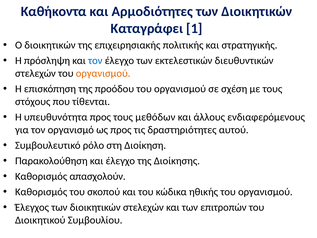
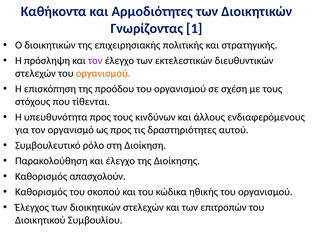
Καταγράφει: Καταγράφει -> Γνωρίζοντας (147, 28)
τον colour: blue -> purple (95, 61)
μεθόδων: μεθόδων -> κινδύνων (155, 117)
